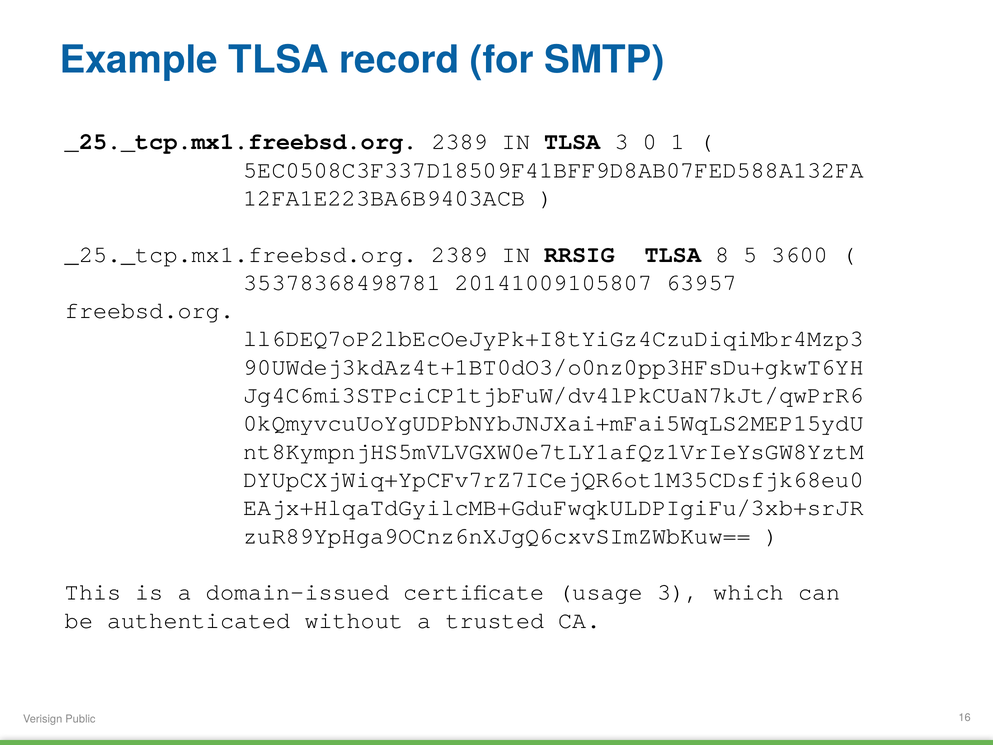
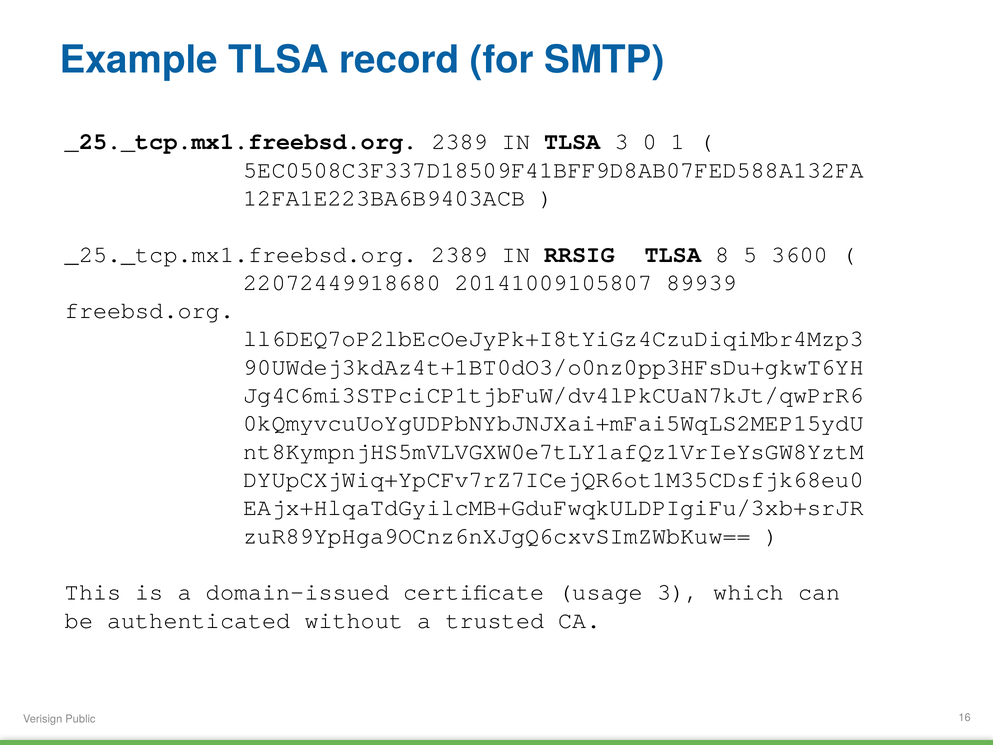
35378368498781: 35378368498781 -> 22072449918680 (342, 282)
63957: 63957 -> 89939 (701, 282)
